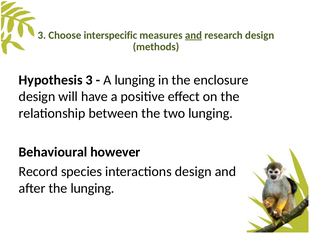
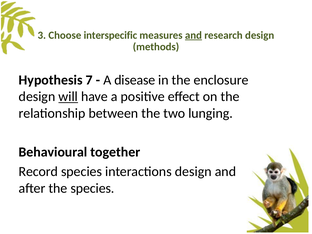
Hypothesis 3: 3 -> 7 (89, 80)
A lunging: lunging -> disease (135, 80)
will underline: none -> present (68, 97)
however: however -> together (115, 152)
the lunging: lunging -> species (92, 188)
